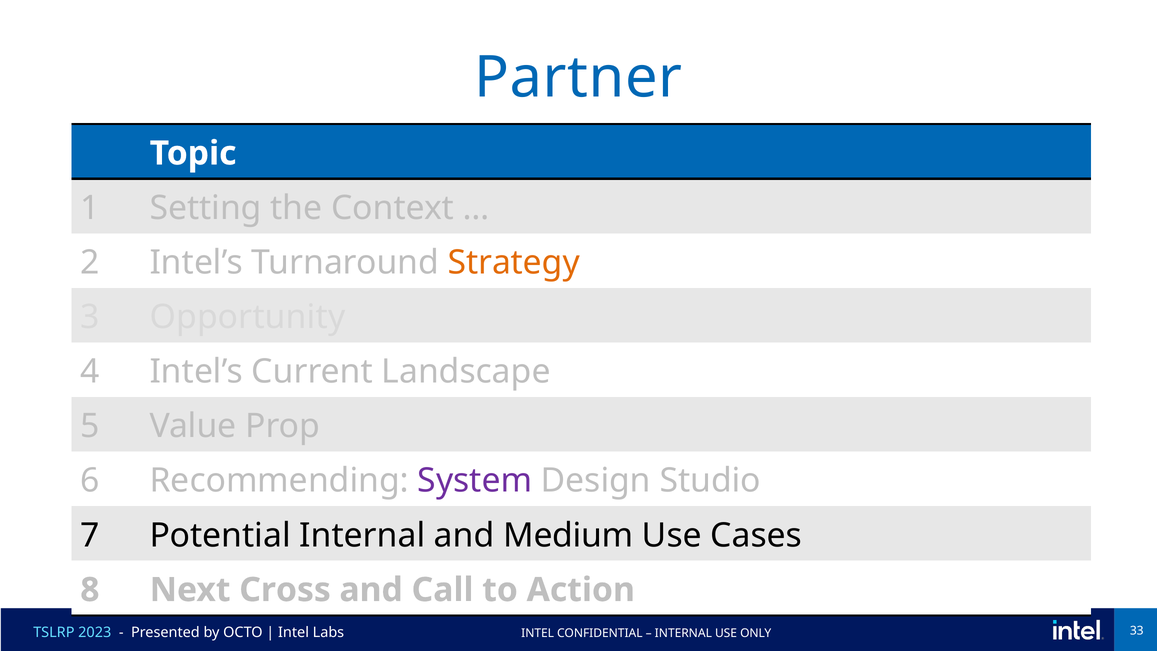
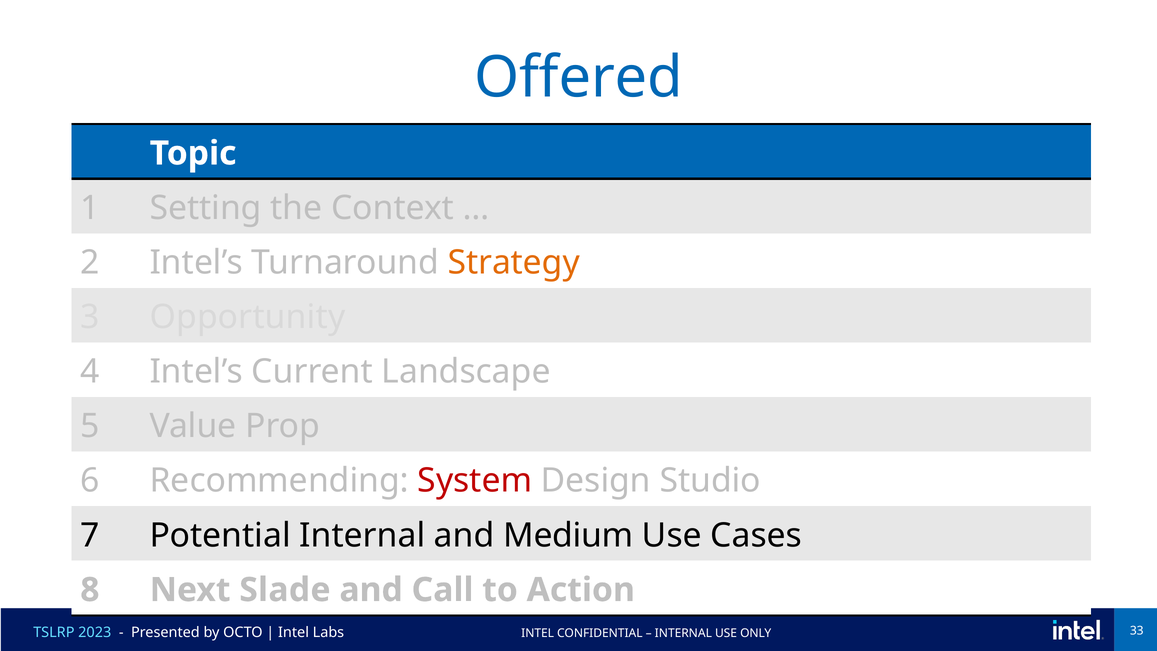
Partner: Partner -> Offered (579, 78)
System colour: purple -> red (475, 481)
Cross: Cross -> Slade (285, 590)
